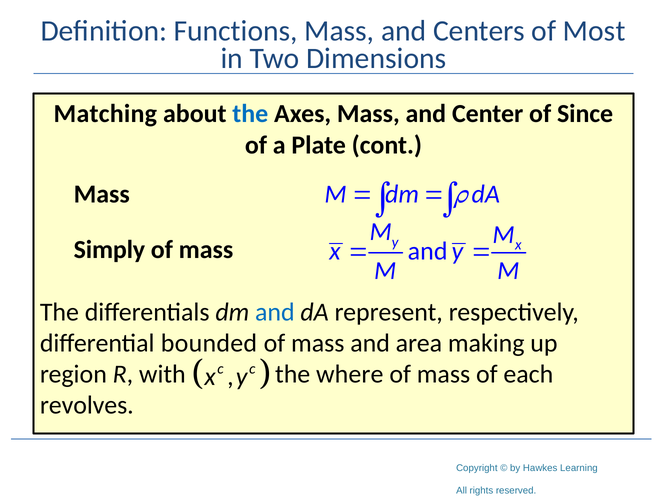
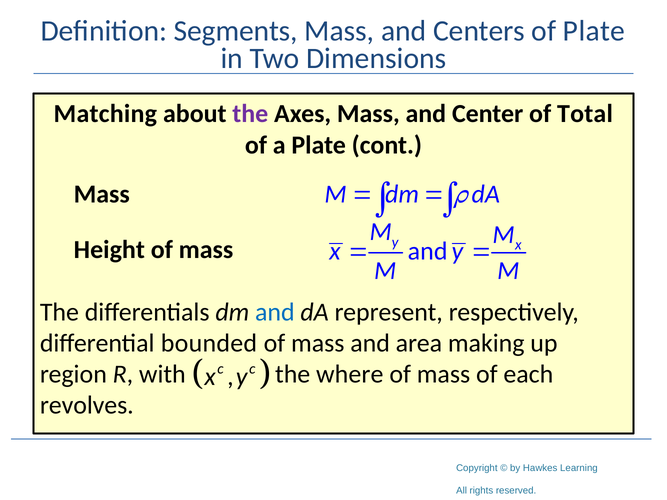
Functions: Functions -> Segments (236, 31)
of Most: Most -> Plate (594, 31)
the colour: blue -> purple (250, 114)
Since: Since -> Total (585, 114)
Simply: Simply -> Height (109, 250)
